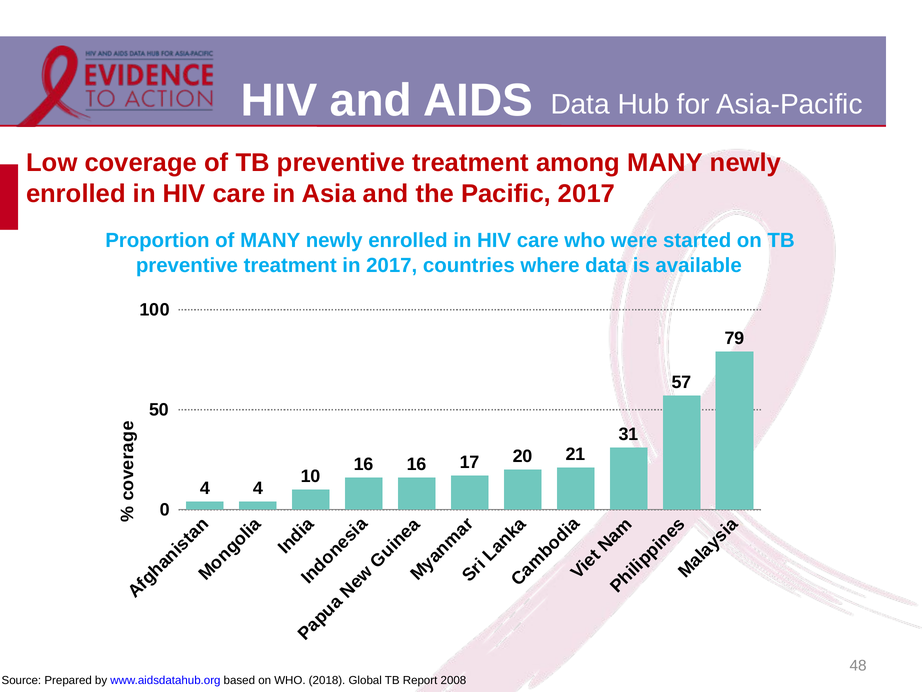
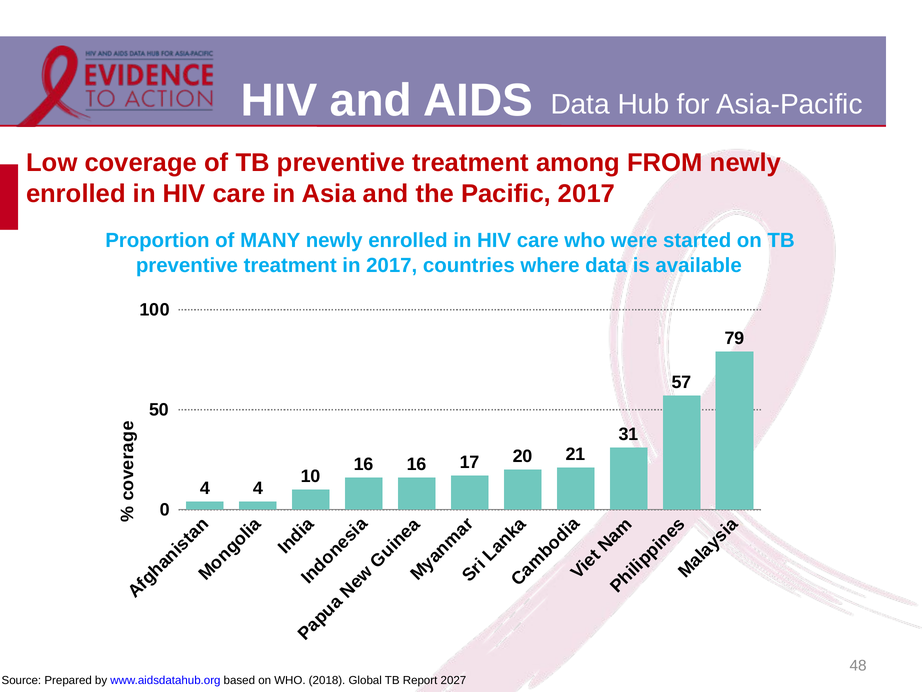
among MANY: MANY -> FROM (665, 163)
2008: 2008 -> 2027 (453, 680)
